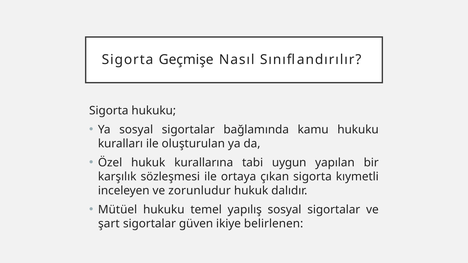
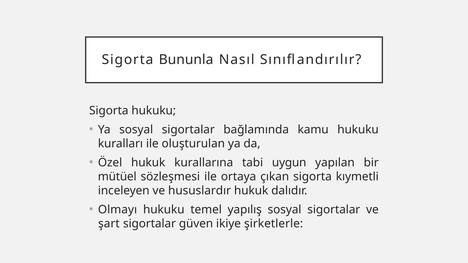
Geçmişe: Geçmişe -> Bununla (186, 60)
karşılık: karşılık -> mütüel (117, 177)
zorunludur: zorunludur -> hususlardır (200, 191)
Mütüel: Mütüel -> Olmayı (118, 210)
belirlenen: belirlenen -> şirketlerle (274, 224)
